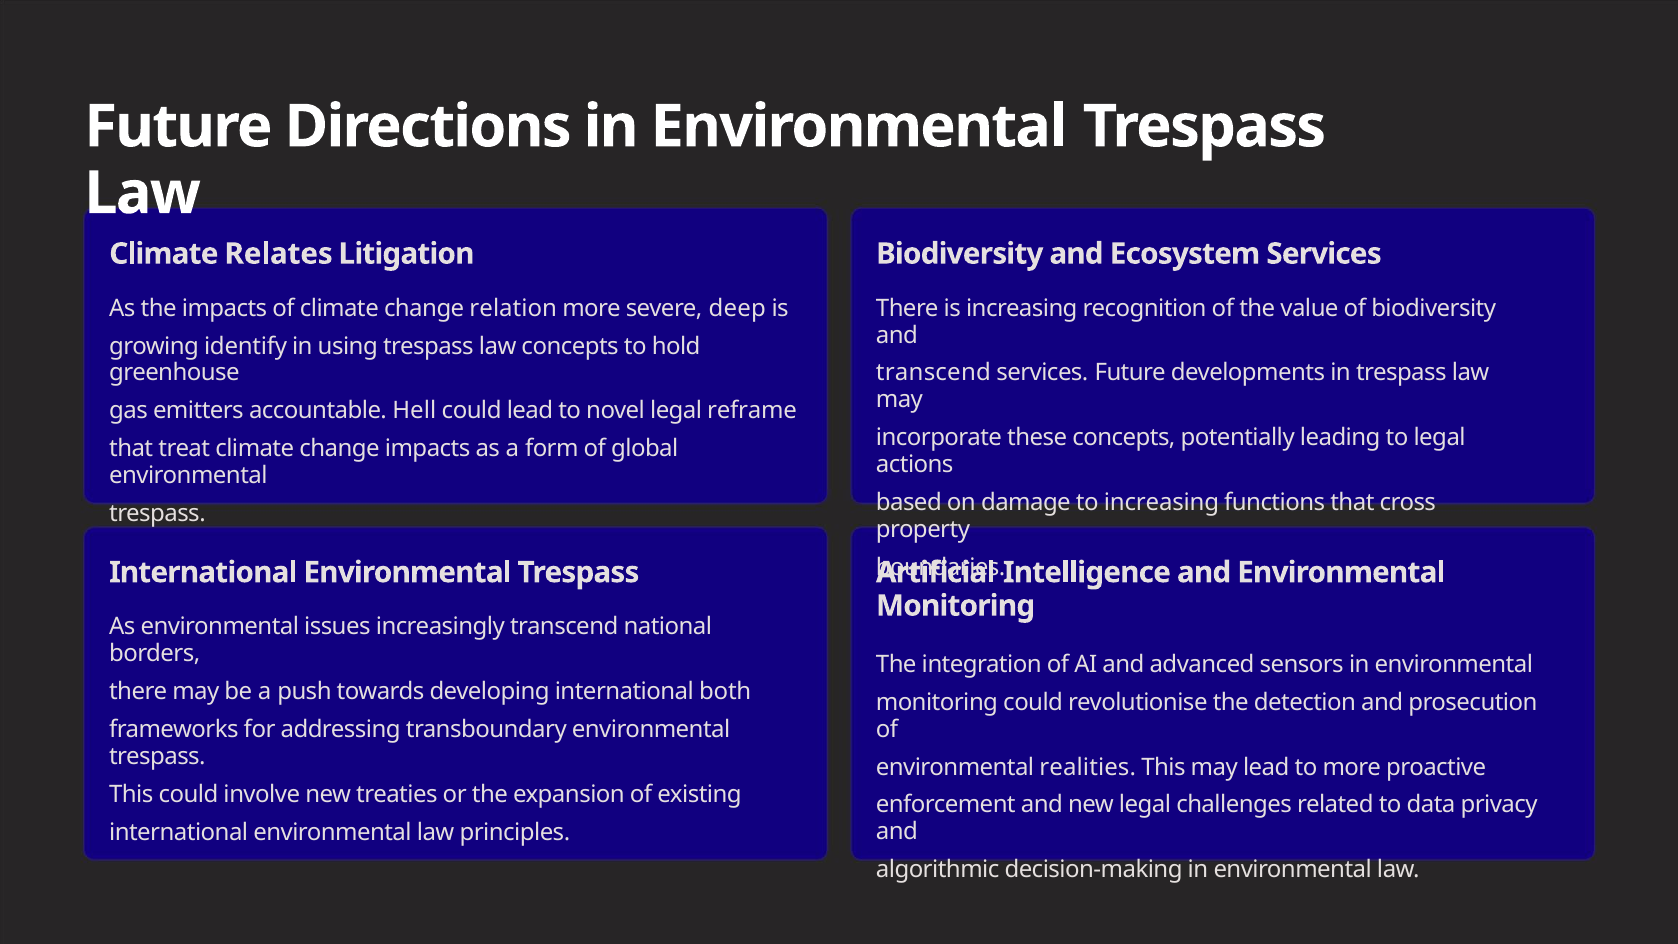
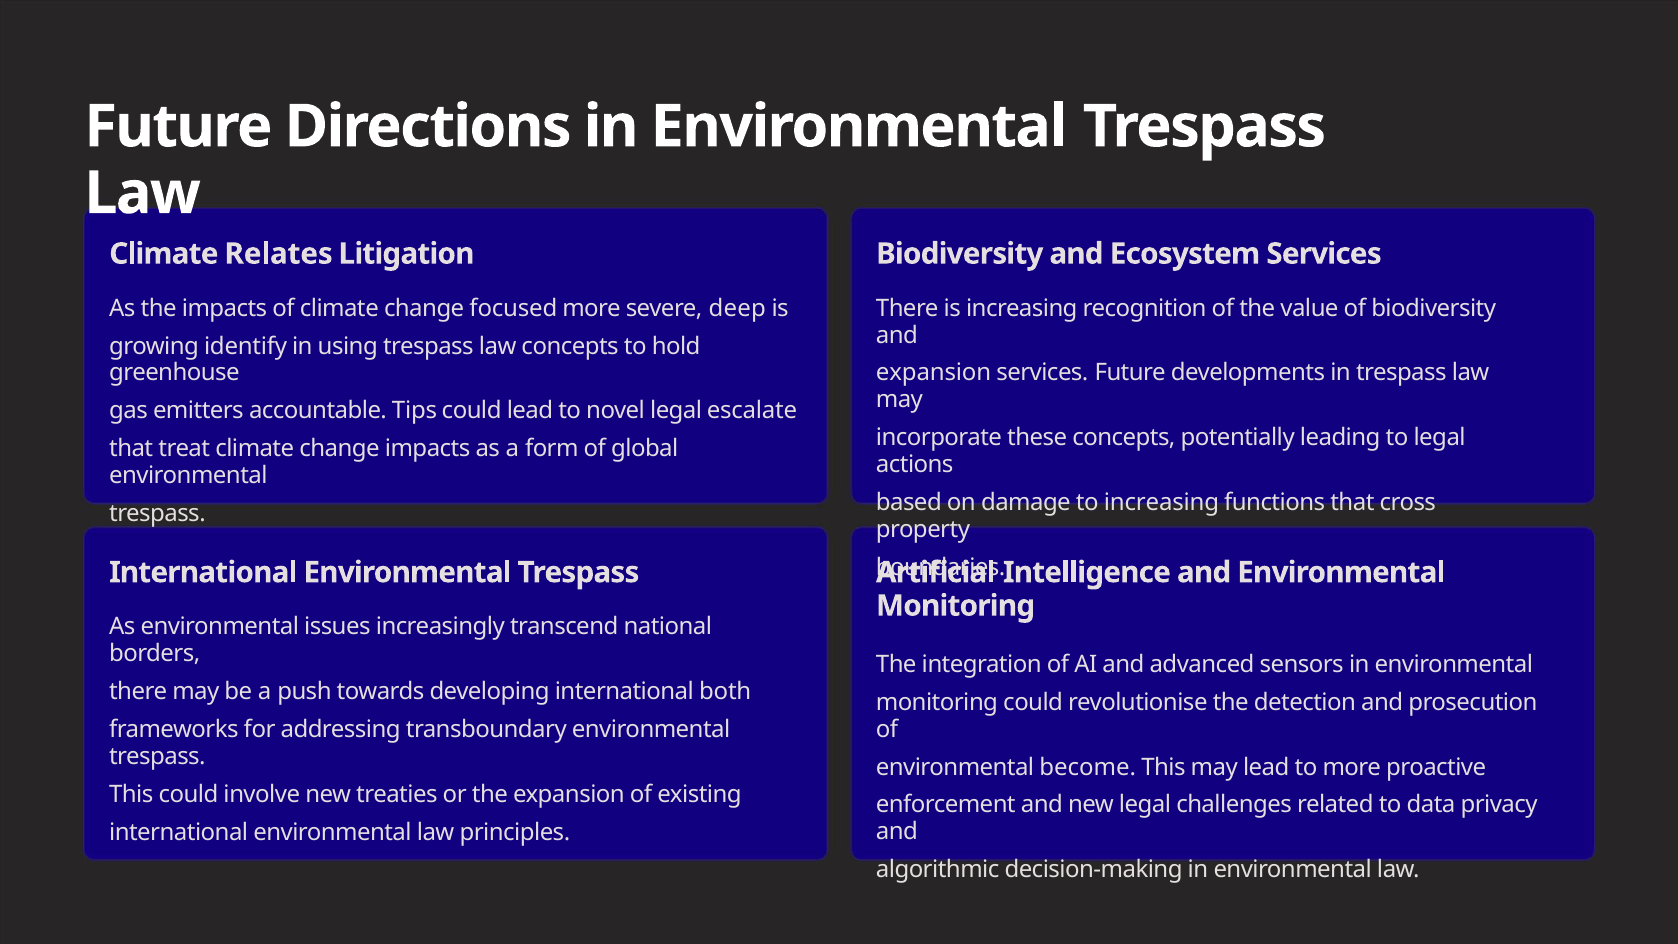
relation: relation -> focused (513, 308)
transcend: transcend -> expansion (934, 373)
Hell: Hell -> Tips (415, 411)
reframe: reframe -> escalate (752, 411)
realities: realities -> become (1088, 767)
